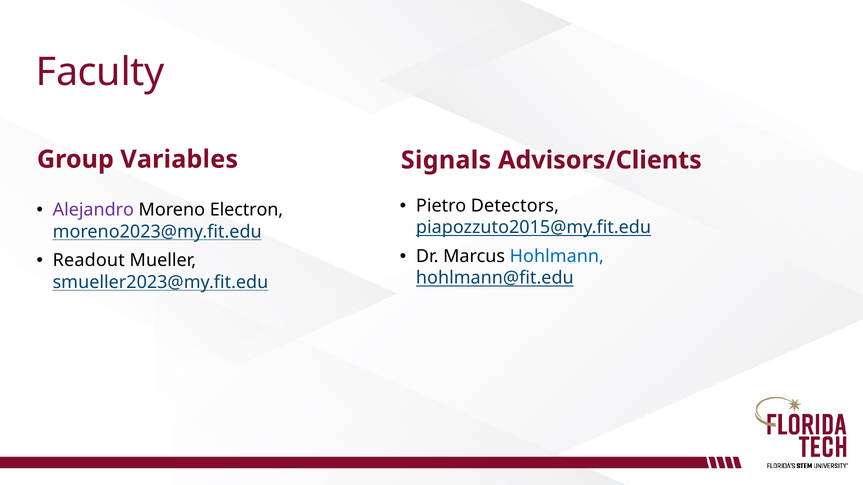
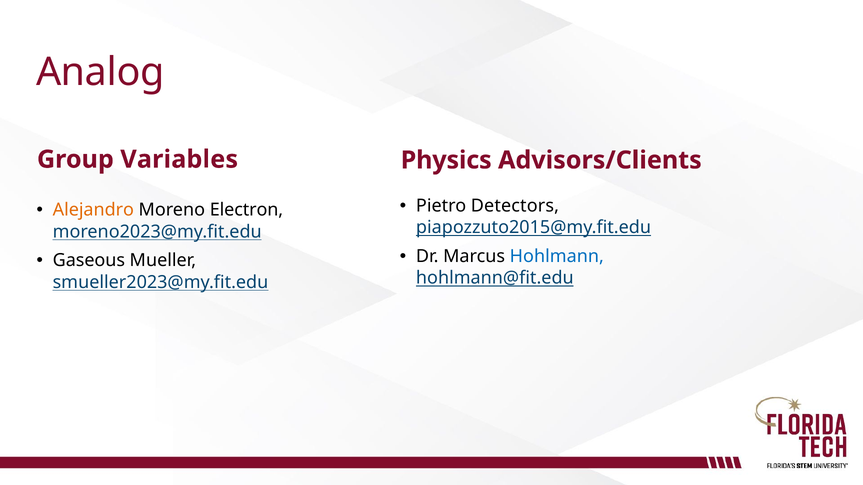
Faculty: Faculty -> Analog (100, 72)
Signals: Signals -> Physics (446, 160)
Alejandro colour: purple -> orange (93, 210)
Readout: Readout -> Gaseous (89, 261)
